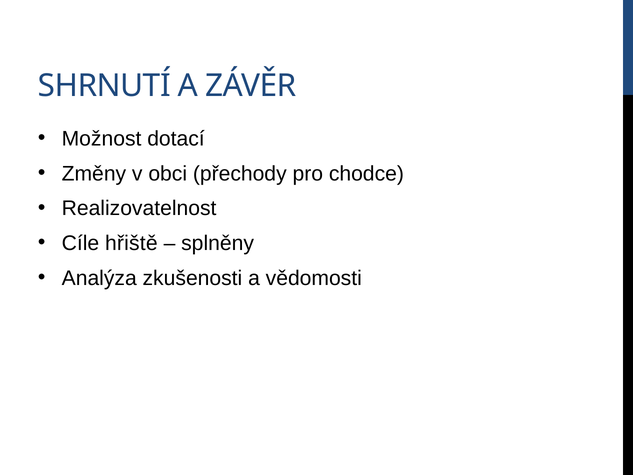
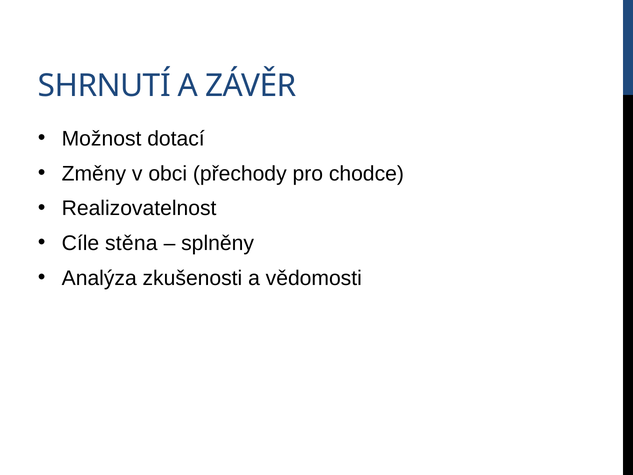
hřiště: hřiště -> stěna (131, 243)
